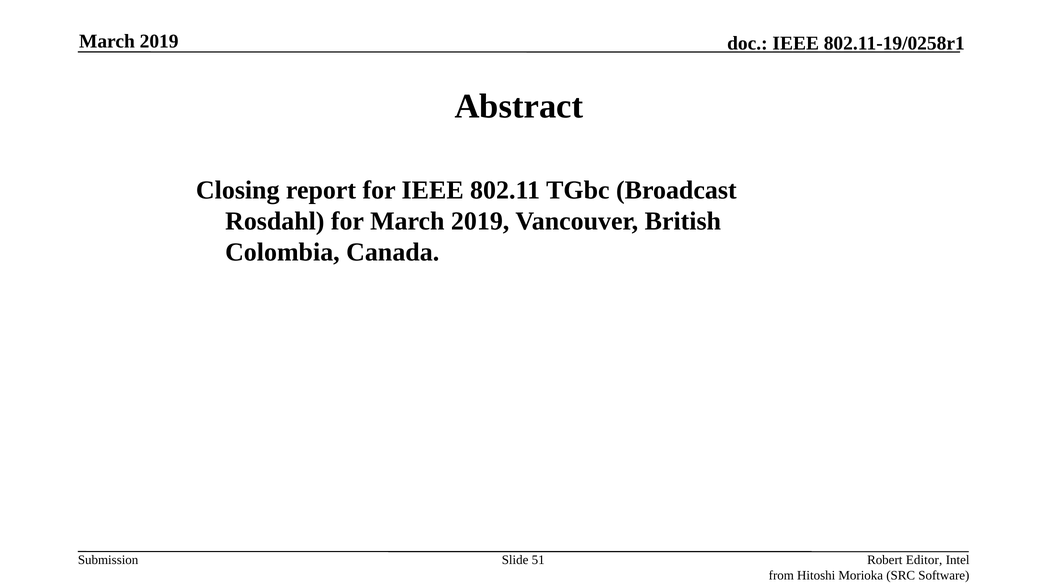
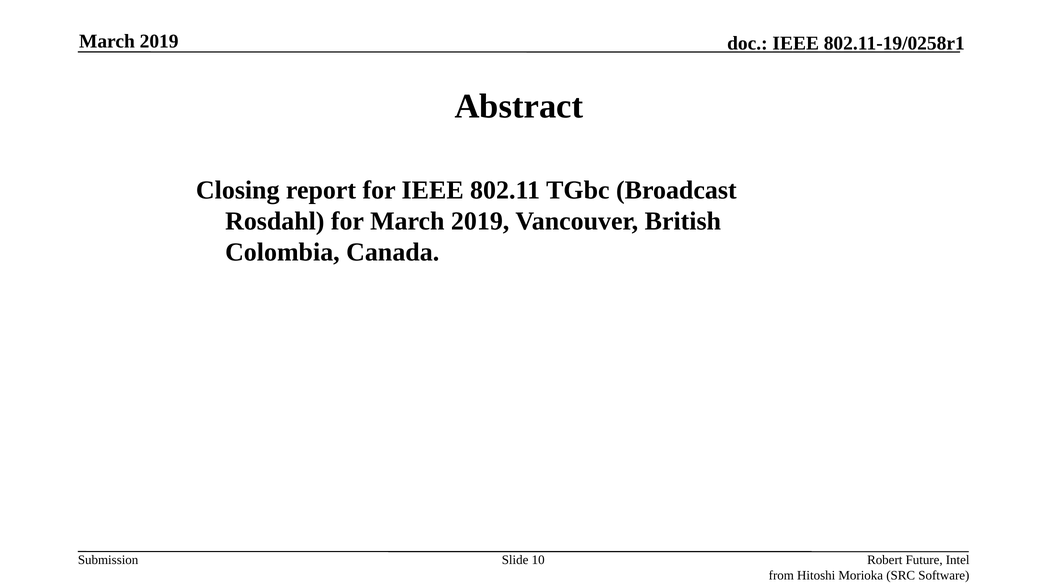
51: 51 -> 10 (538, 560)
Editor: Editor -> Future (924, 560)
